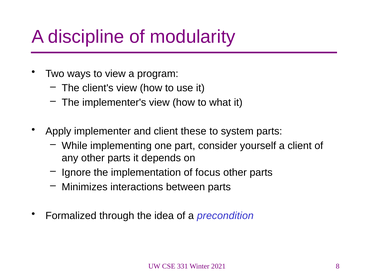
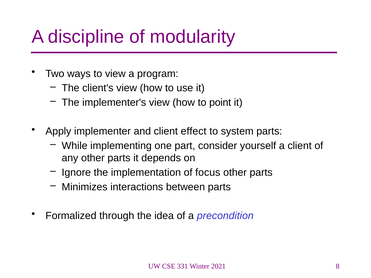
what: what -> point (220, 103)
these: these -> effect (194, 131)
